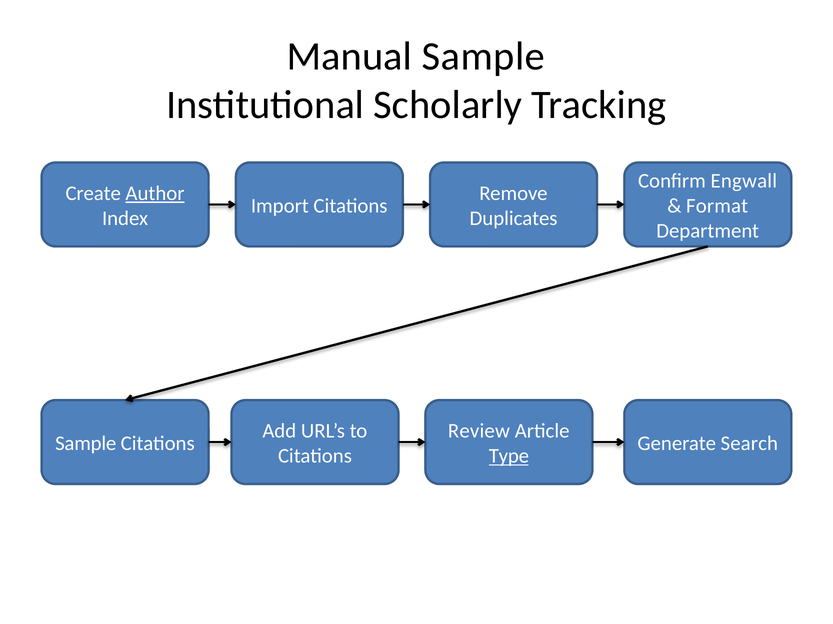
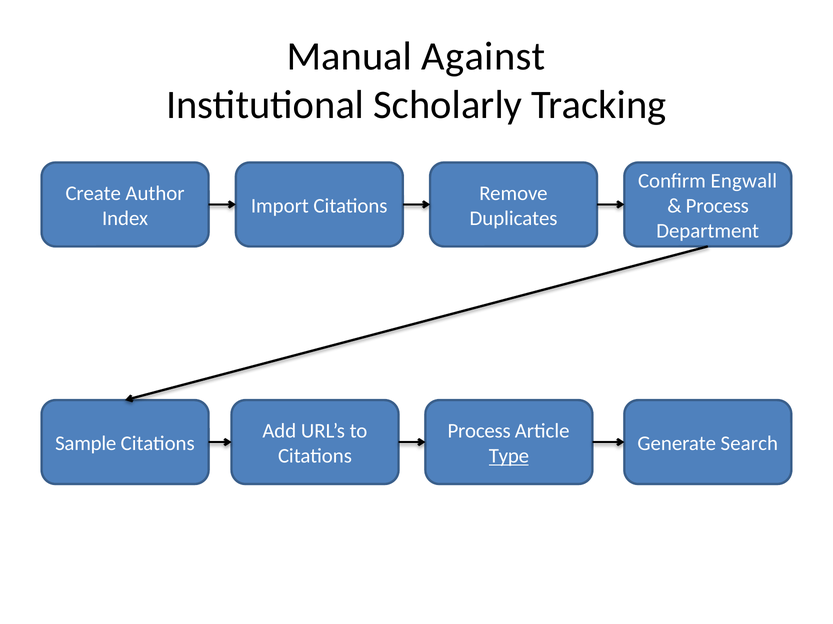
Manual Sample: Sample -> Against (483, 56)
Author underline: present -> none (155, 194)
Format: Format -> Process (717, 206)
Review: Review -> Process (479, 432)
